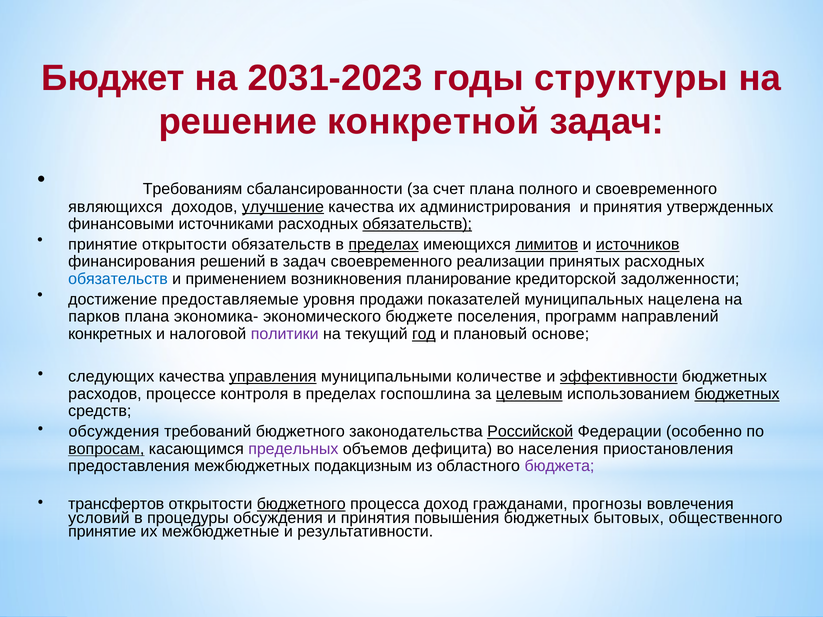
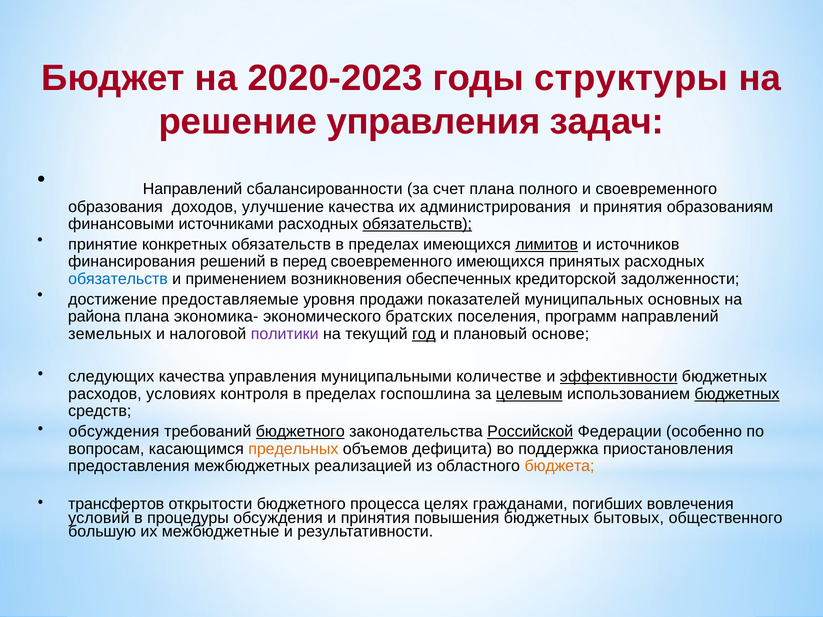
2031-2023: 2031-2023 -> 2020-2023 (335, 78)
решение конкретной: конкретной -> управления (434, 122)
Требованиям: Требованиям -> Направлений (193, 189)
являющихся: являющихся -> образования (116, 207)
улучшение underline: present -> none (283, 207)
утвержденных: утвержденных -> образованиям (720, 207)
принятие открытости: открытости -> конкретных (185, 245)
пределах underline: present -> none (384, 245)
источников underline: present -> none (638, 245)
в задач: задач -> перед (305, 262)
своевременного реализации: реализации -> имеющихся (501, 262)
планирование: планирование -> обеспеченных (459, 279)
нацелена: нацелена -> основных (684, 299)
парков: парков -> района (94, 317)
бюджете: бюджете -> братских (419, 317)
конкретных: конкретных -> земельных (110, 334)
управления underline: present -> none (273, 377)
процессе: процессе -> условиях (181, 394)
бюджетного underline: none -> present (300, 432)
вопросам underline: present -> none (106, 449)
предельных colour: purple -> orange (293, 449)
населения: населения -> поддержка (558, 449)
подакцизным: подакцизным -> реализацией (363, 466)
бюджета colour: purple -> orange (559, 466)
бюджетного underline: present -> none (301, 504)
доход: доход -> целях (446, 504)
прогнозы: прогнозы -> погибших (607, 504)
принятие: принятие -> большую (102, 532)
